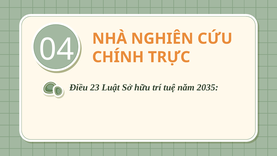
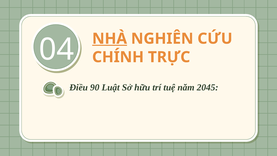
NHÀ underline: none -> present (110, 39)
23: 23 -> 90 (95, 87)
2035: 2035 -> 2045 (208, 87)
